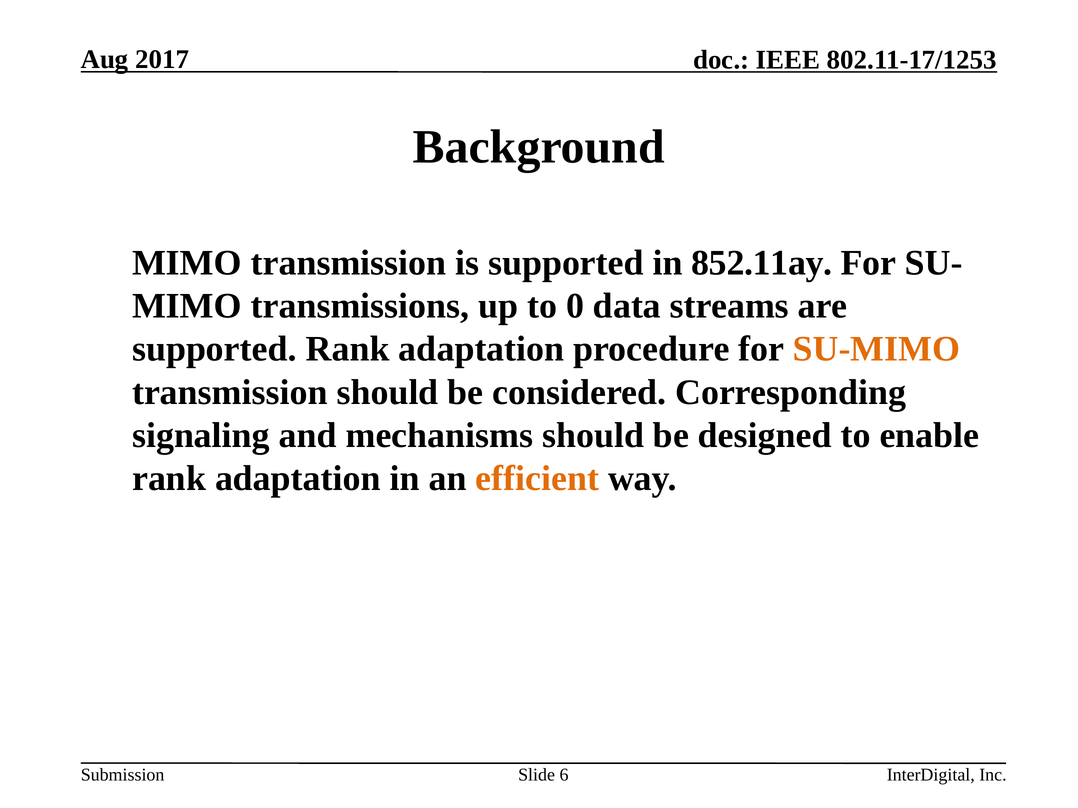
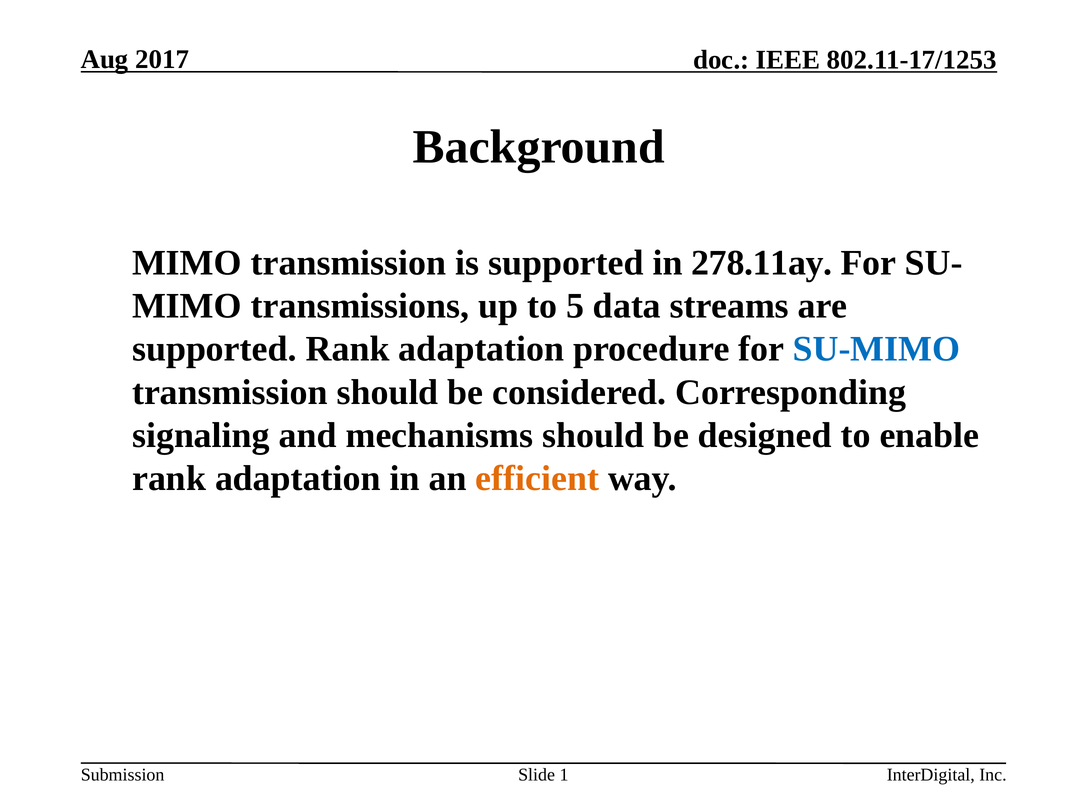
852.11ay: 852.11ay -> 278.11ay (762, 263)
0: 0 -> 5 (575, 306)
SU-MIMO colour: orange -> blue (876, 349)
6: 6 -> 1 (564, 775)
